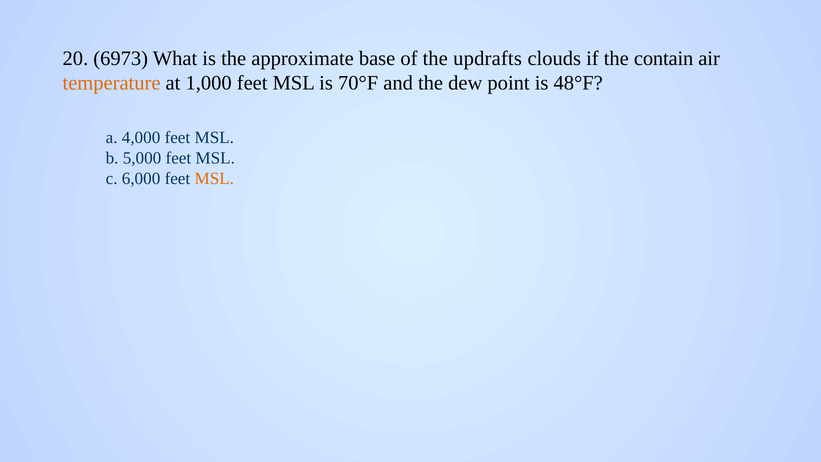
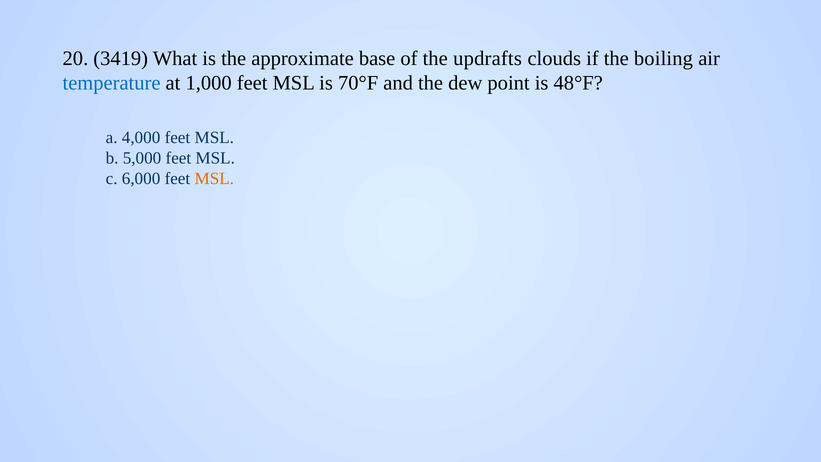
6973: 6973 -> 3419 (121, 58)
contain: contain -> boiling (663, 58)
temperature colour: orange -> blue (112, 83)
